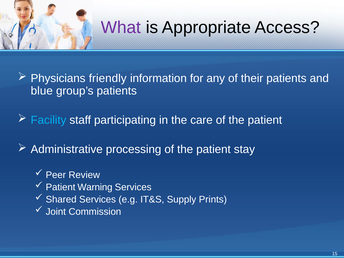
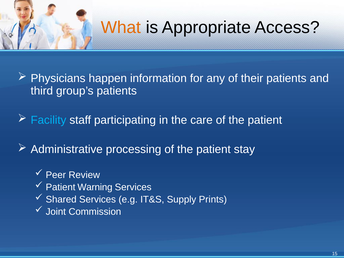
What colour: purple -> orange (121, 27)
friendly: friendly -> happen (108, 78)
blue: blue -> third (42, 91)
